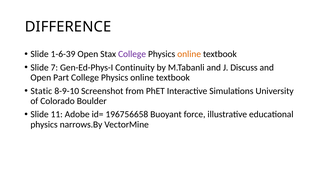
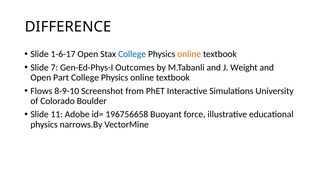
1-6-39: 1-6-39 -> 1-6-17 (63, 54)
College colour: purple -> blue (132, 54)
Continuity: Continuity -> Outcomes (135, 68)
Discuss: Discuss -> Weight (244, 68)
Static: Static -> Flows (41, 91)
